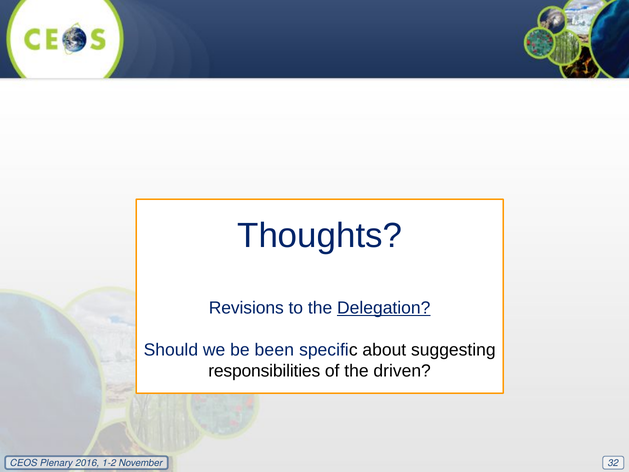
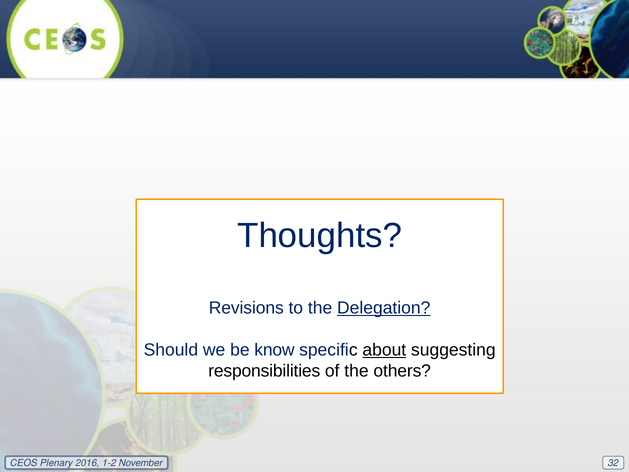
been: been -> know (274, 350)
about underline: none -> present (384, 350)
driven: driven -> others (402, 371)
